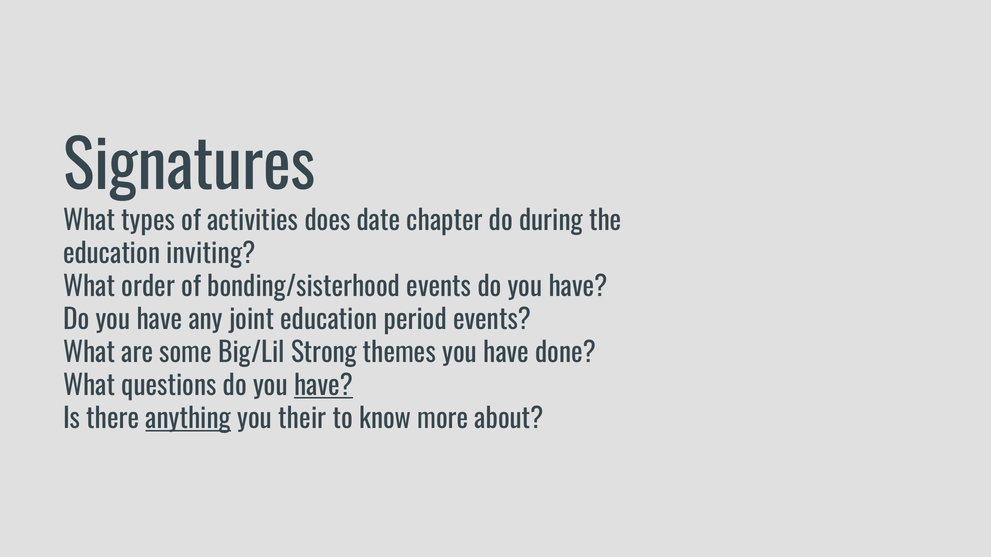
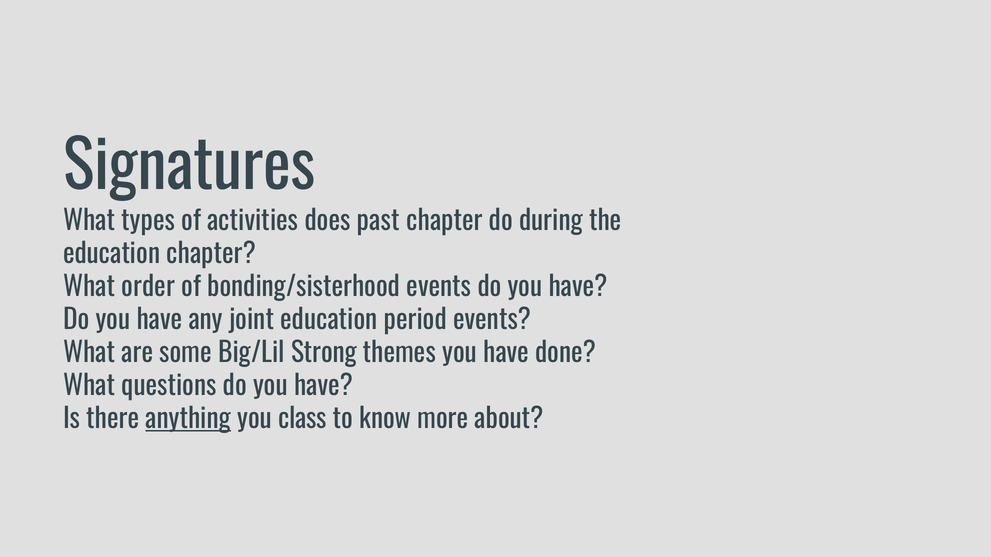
date: date -> past (378, 221)
education inviting: inviting -> chapter (211, 254)
have underline: present -> none (324, 386)
their: their -> class (303, 419)
